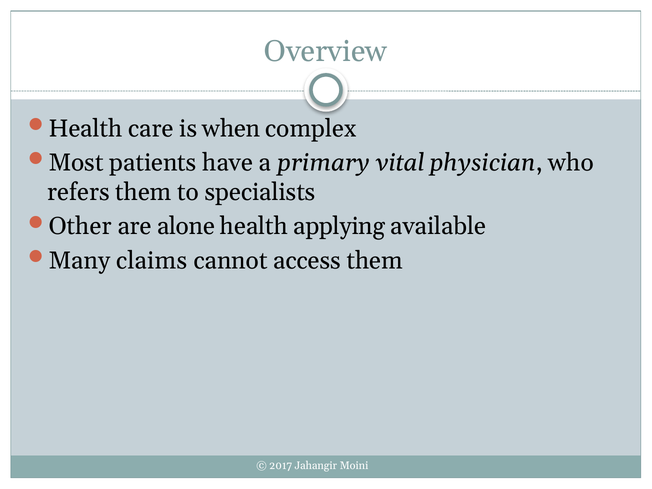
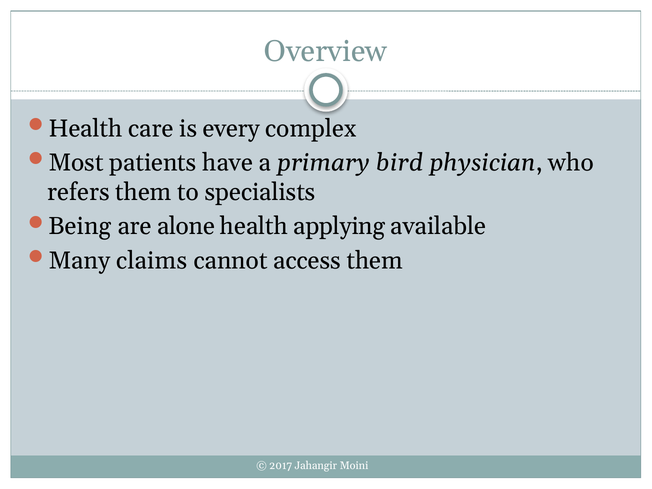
when: when -> every (231, 128)
vital: vital -> bird (400, 163)
Other: Other -> Being (80, 226)
